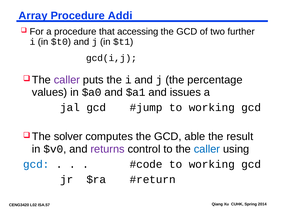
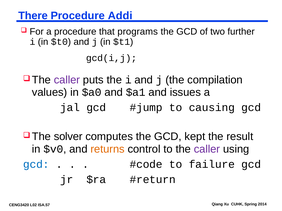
Array: Array -> There (33, 16)
accessing: accessing -> programs (138, 32)
percentage: percentage -> compilation (215, 80)
working: working -> causing (212, 108)
able: able -> kept (195, 137)
returns colour: purple -> orange (108, 149)
caller colour: blue -> purple (207, 149)
working: working -> failure (212, 165)
